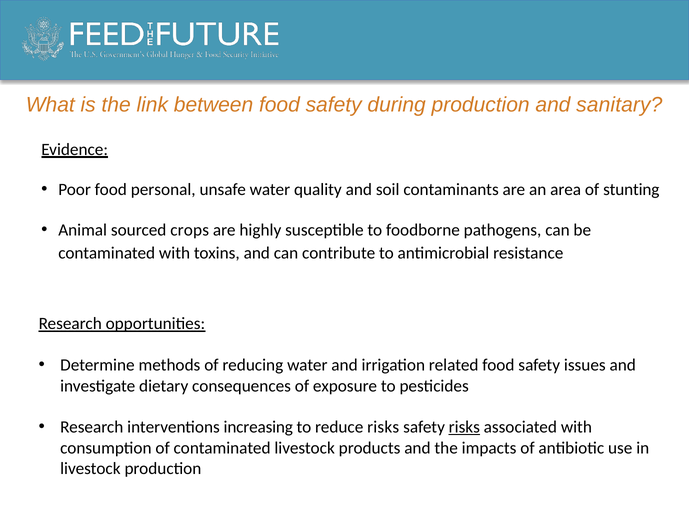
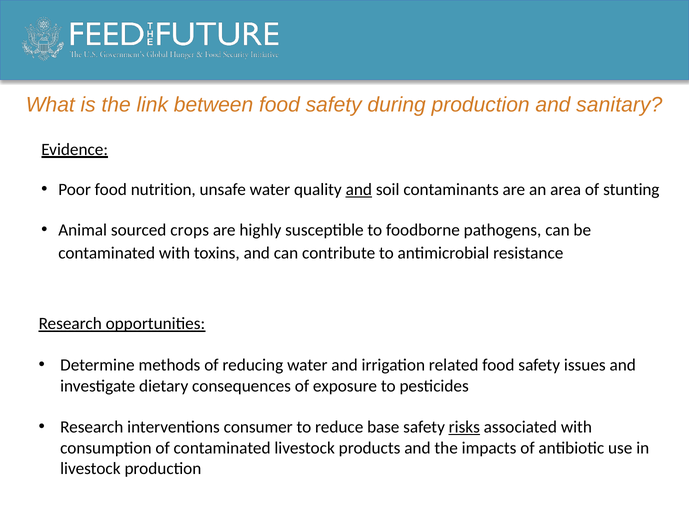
personal: personal -> nutrition (163, 190)
and underline: none -> present (359, 190)
increasing: increasing -> consumer (258, 427)
reduce risks: risks -> base (383, 427)
